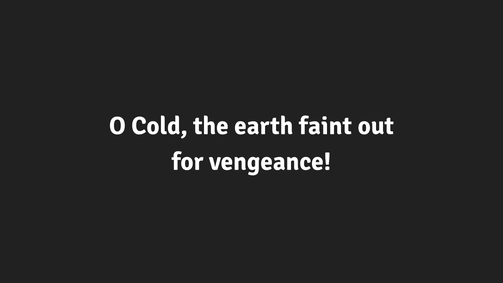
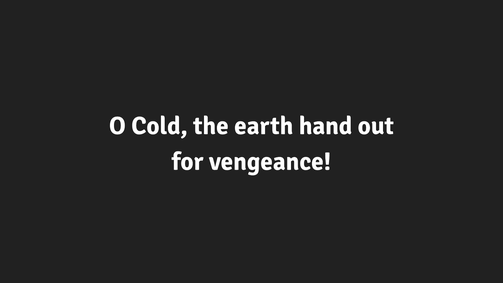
faint: faint -> hand (326, 126)
